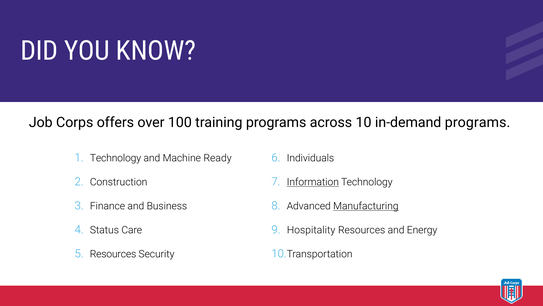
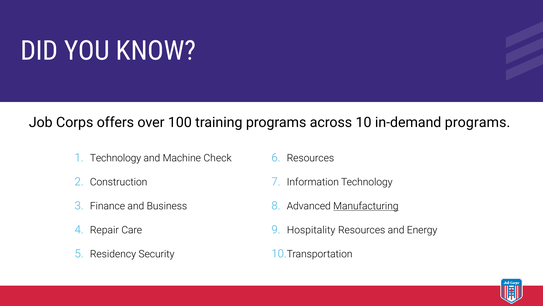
Ready: Ready -> Check (218, 158)
Individuals: Individuals -> Resources (310, 158)
Information underline: present -> none (313, 182)
Status: Status -> Repair (104, 230)
Resources: Resources -> Residency (113, 254)
